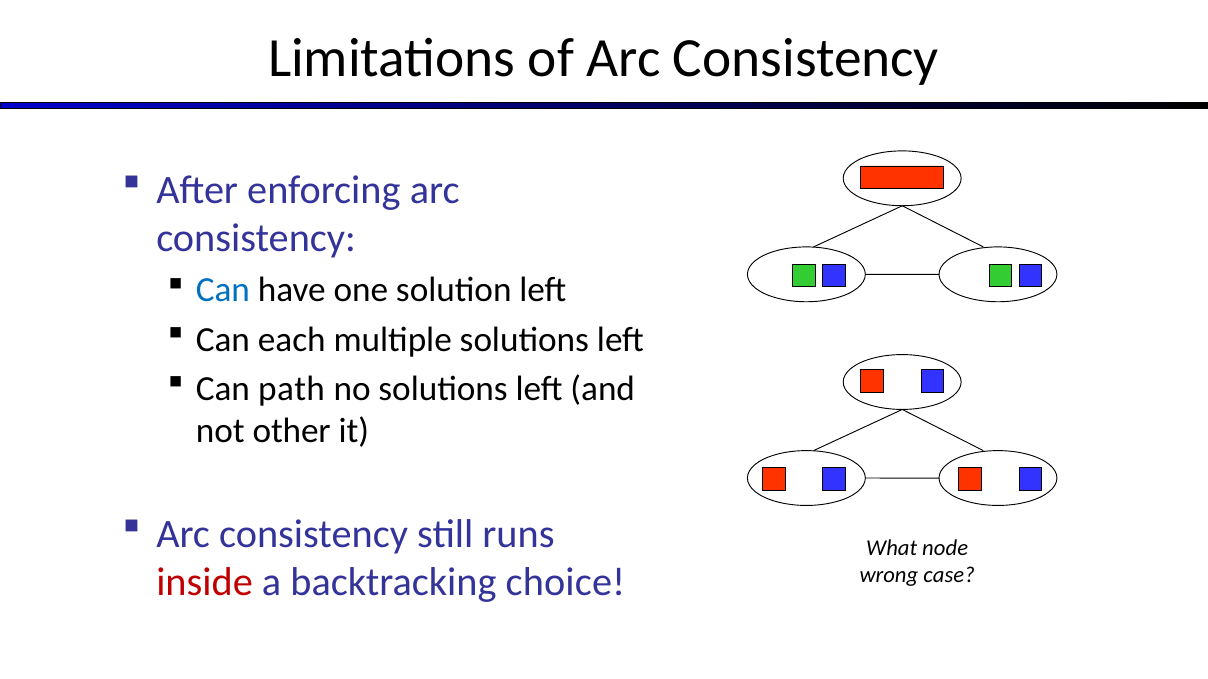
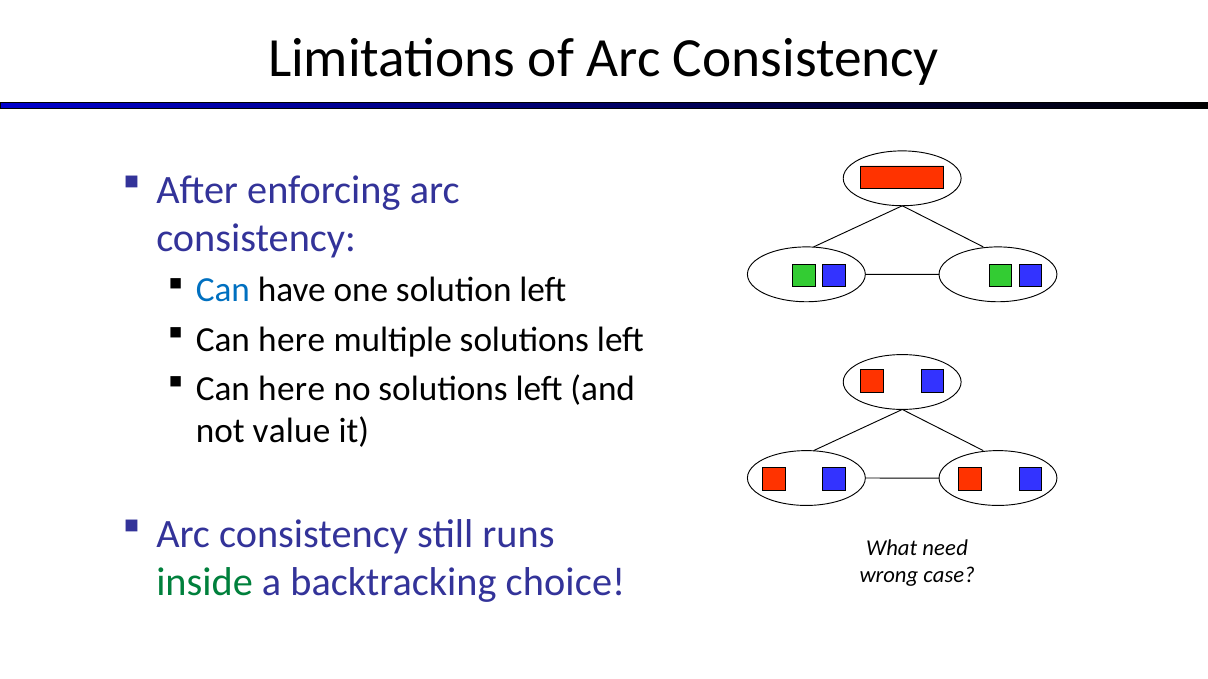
each: each -> here (292, 340)
path: path -> here (292, 389)
other: other -> value (292, 431)
node: node -> need (945, 548)
inside colour: red -> green (205, 583)
